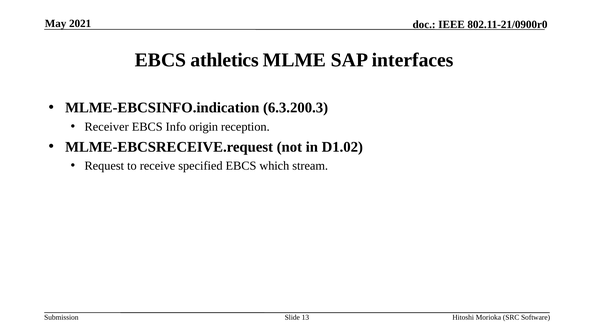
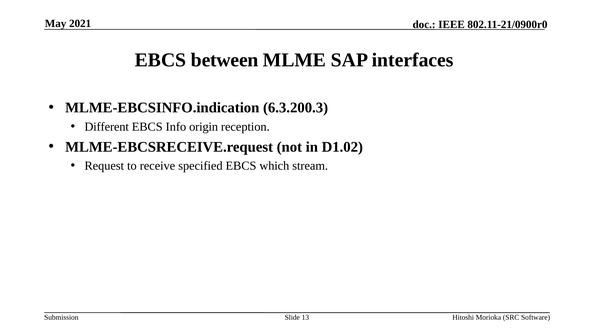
athletics: athletics -> between (225, 60)
Receiver: Receiver -> Different (107, 127)
